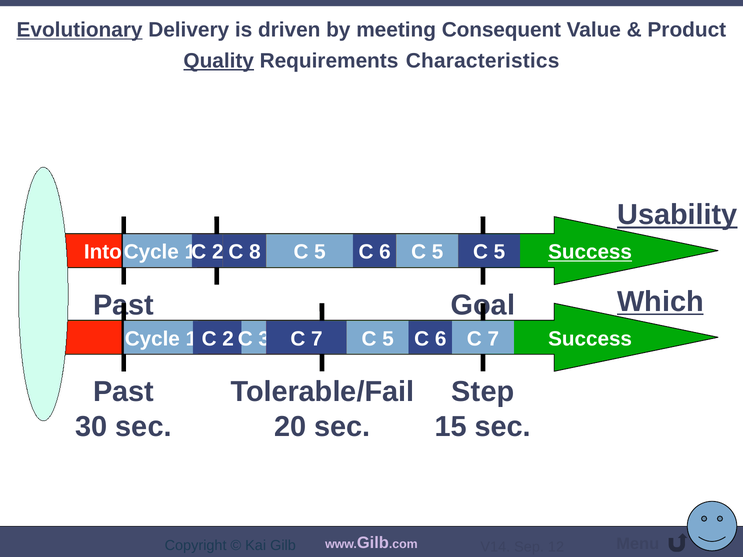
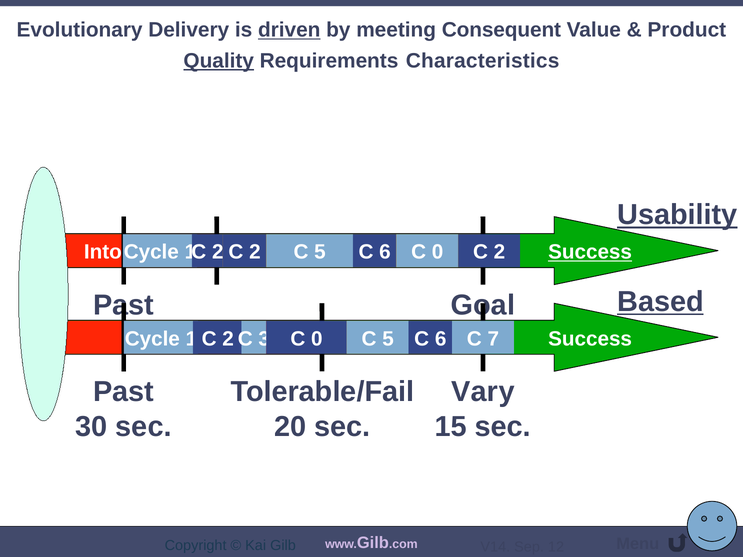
Evolutionary underline: present -> none (80, 30)
driven underline: none -> present (289, 30)
8: 8 -> 2 (255, 252)
5: 5 -> 0 (438, 252)
5: 5 -> 2 (499, 252)
Which: Which -> Based (660, 302)
7: 7 -> 0 (317, 339)
Step: Step -> Vary (483, 392)
